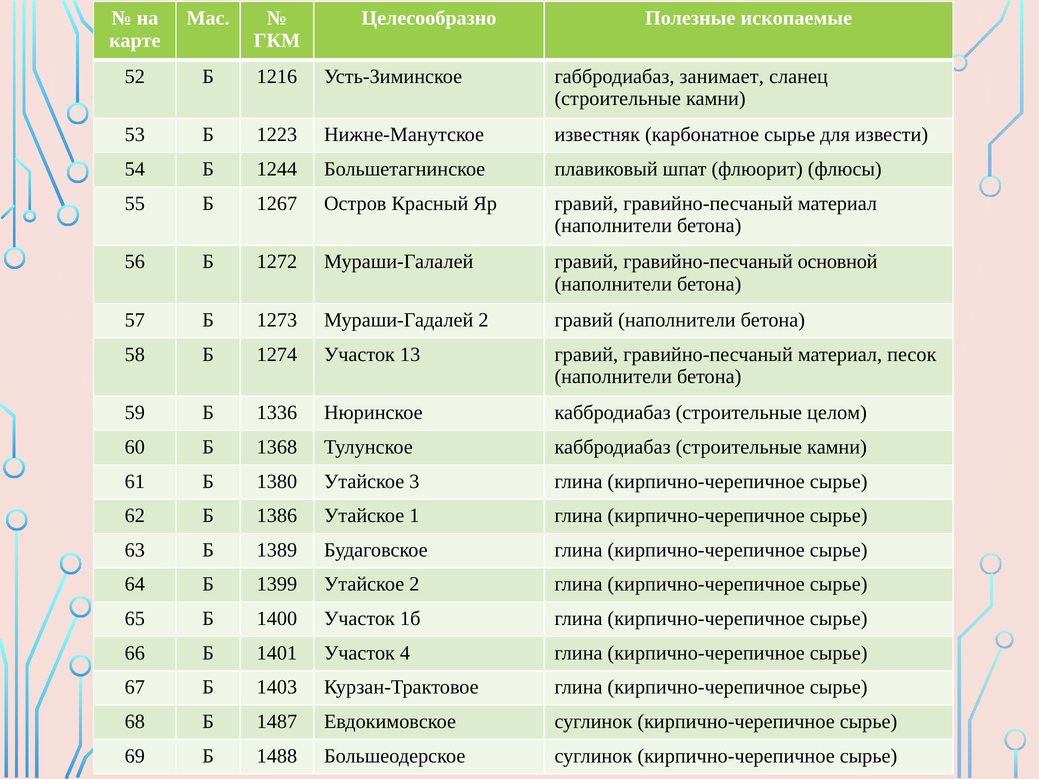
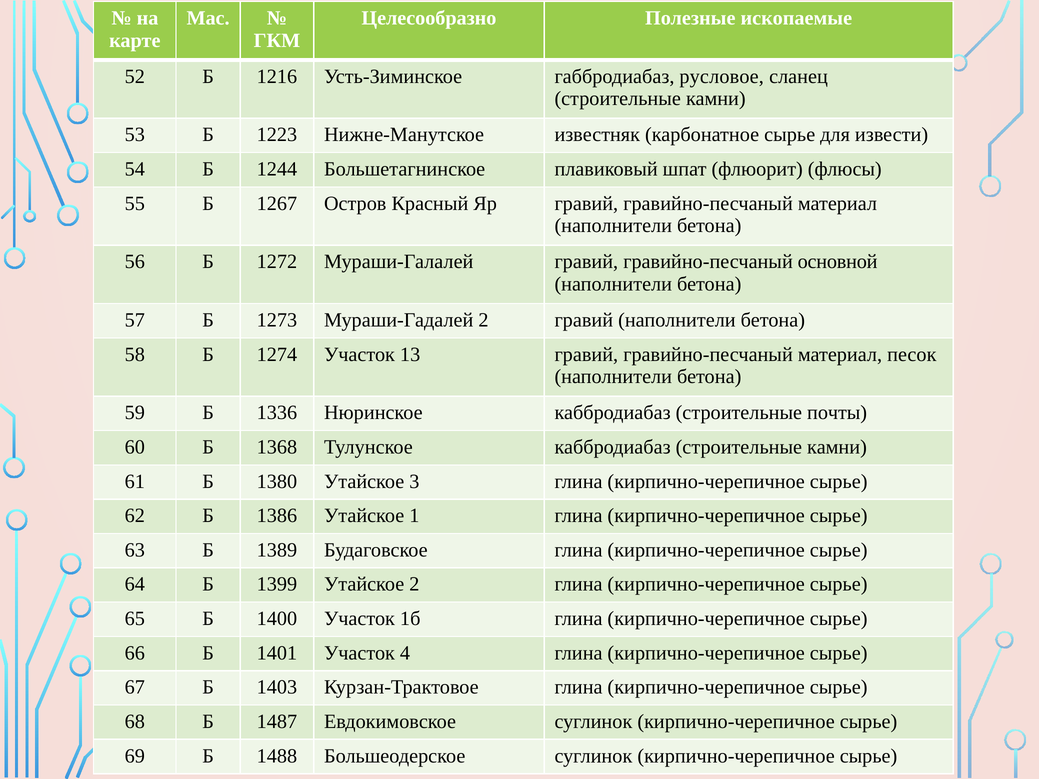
занимает: занимает -> русловое (722, 76)
целом: целом -> почты (837, 413)
